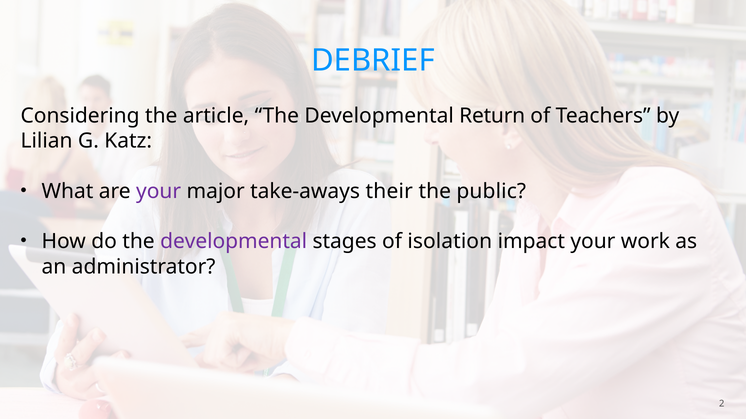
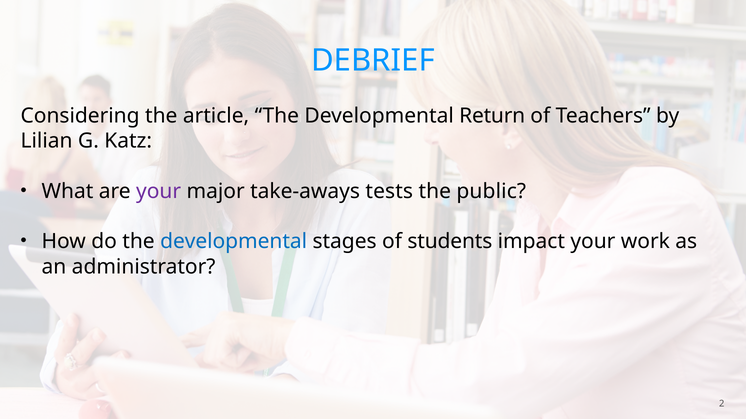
their: their -> tests (389, 191)
developmental colour: purple -> blue (234, 242)
isolation: isolation -> students (450, 242)
